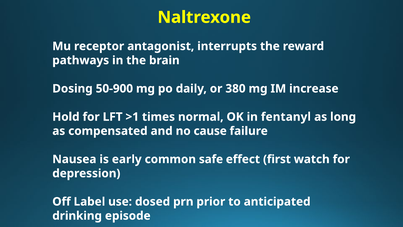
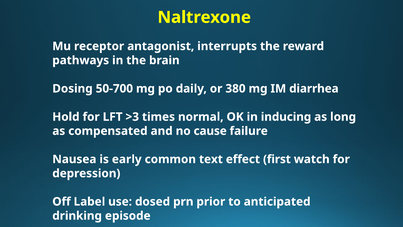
50-900: 50-900 -> 50-700 (114, 88)
increase: increase -> diarrhea (314, 88)
>1: >1 -> >3 (132, 117)
fentanyl: fentanyl -> inducing (286, 117)
safe: safe -> text (211, 159)
